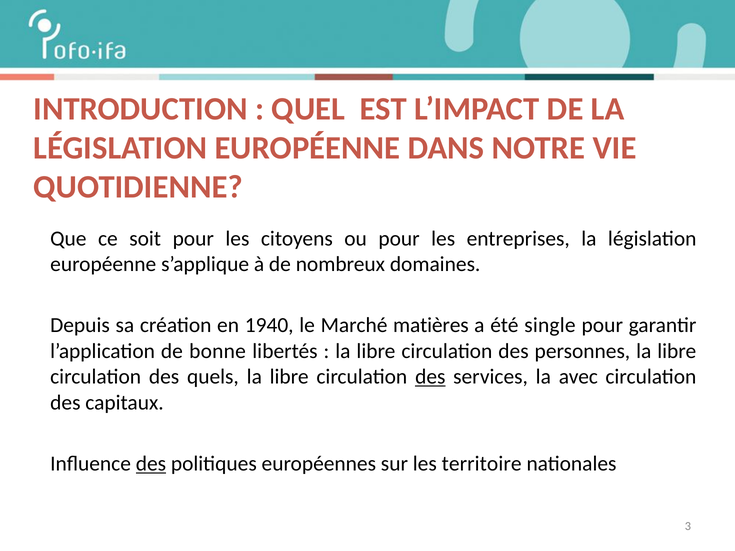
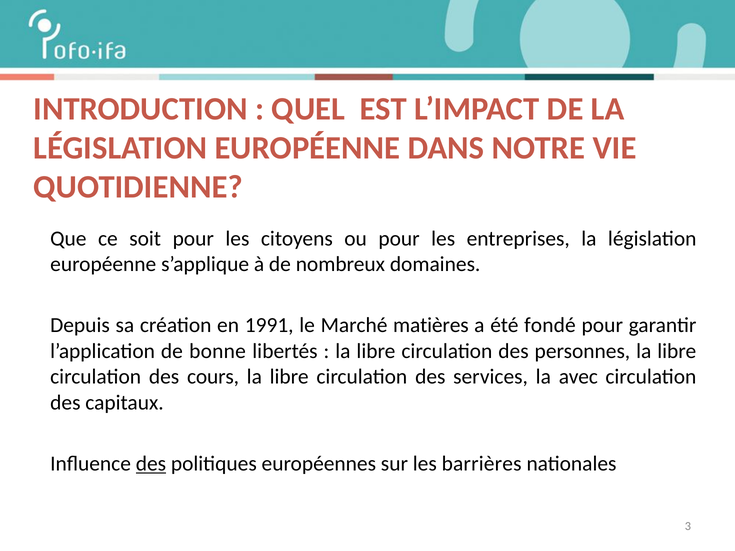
1940: 1940 -> 1991 (269, 325)
single: single -> fondé (550, 325)
quels: quels -> cours (213, 377)
des underline: present -> none (430, 377)
territoire: territoire -> barrières (482, 464)
